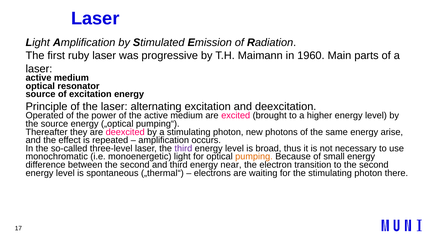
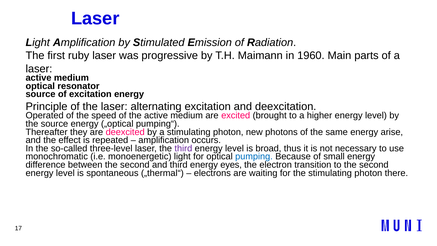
power: power -> speed (104, 116)
pumping colour: orange -> blue (254, 157)
near: near -> eyes (231, 165)
